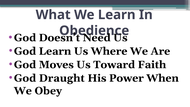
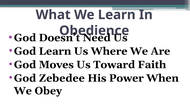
Draught: Draught -> Zebedee (62, 78)
